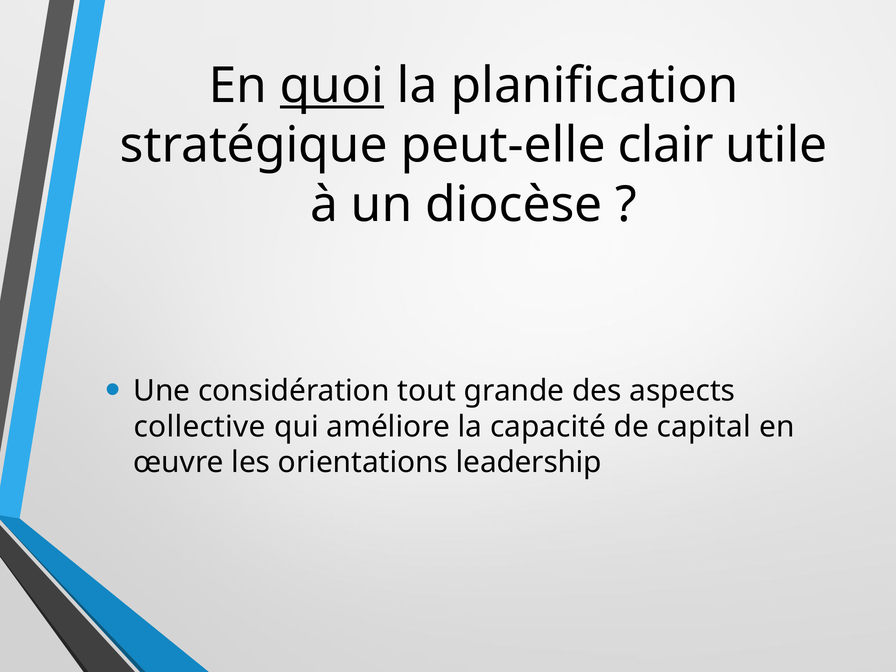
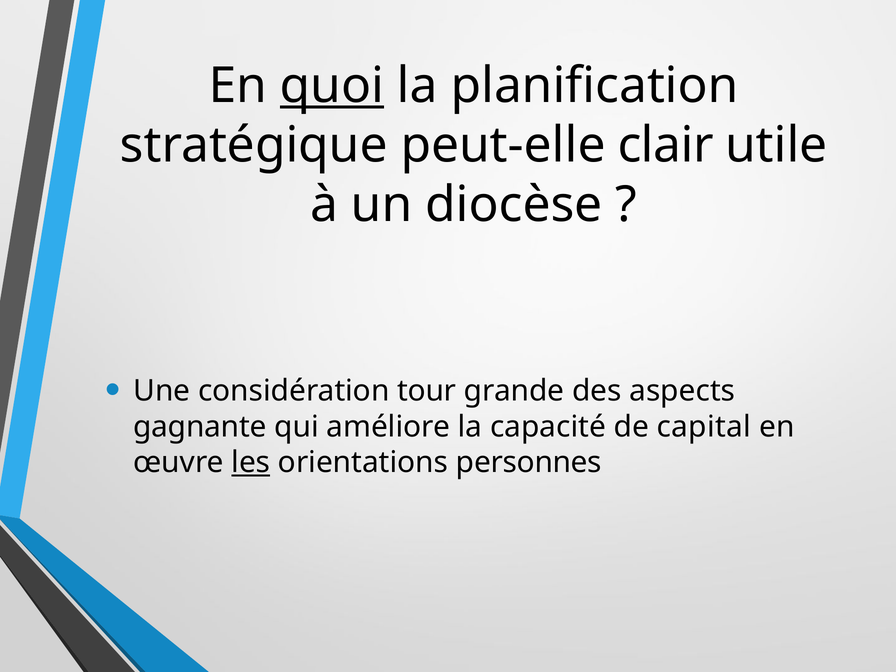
tout: tout -> tour (427, 391)
collective: collective -> gagnante (200, 427)
les underline: none -> present (251, 463)
leadership: leadership -> personnes (529, 463)
